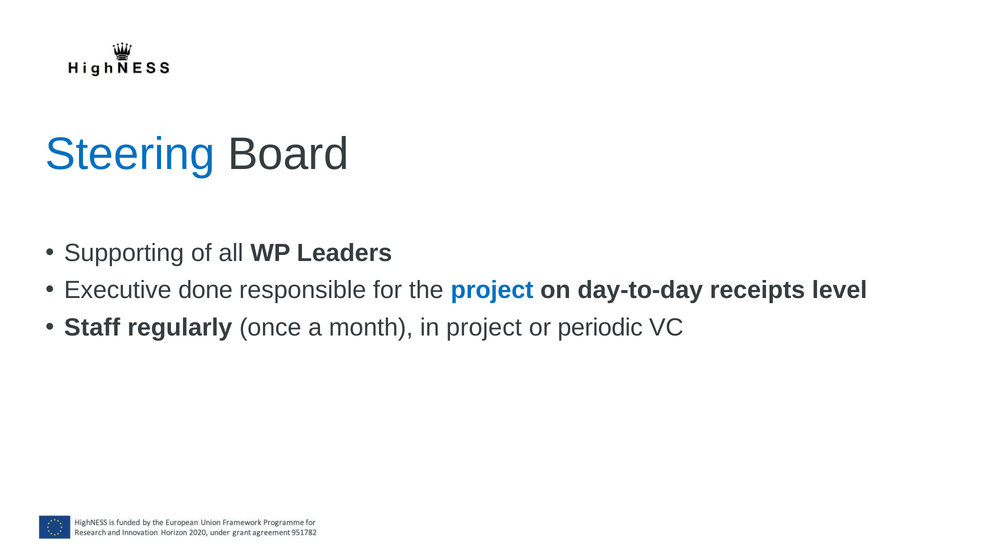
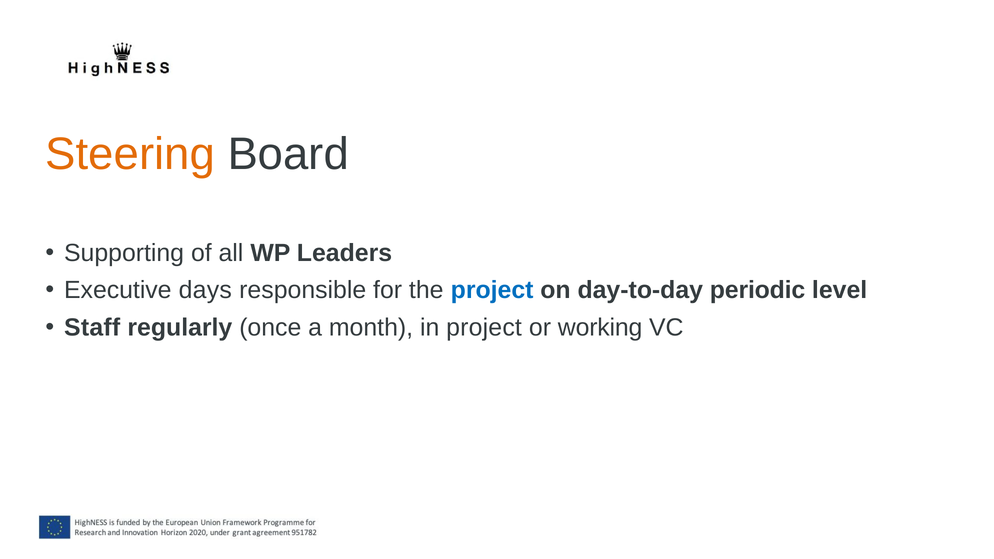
Steering colour: blue -> orange (130, 154)
done: done -> days (205, 290)
receipts: receipts -> periodic (758, 290)
periodic: periodic -> working (600, 327)
